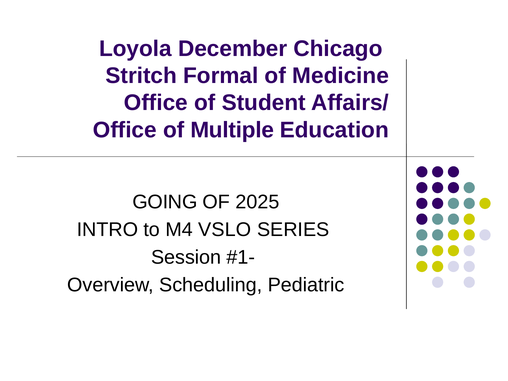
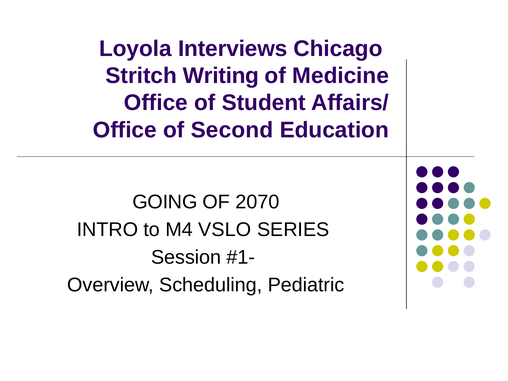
December: December -> Interviews (233, 49)
Formal: Formal -> Writing (221, 76)
Multiple: Multiple -> Second (232, 130)
2025: 2025 -> 2070 (257, 202)
